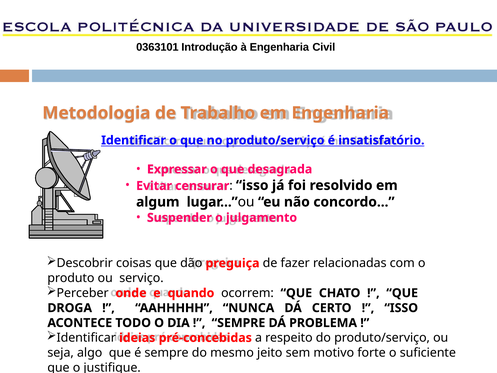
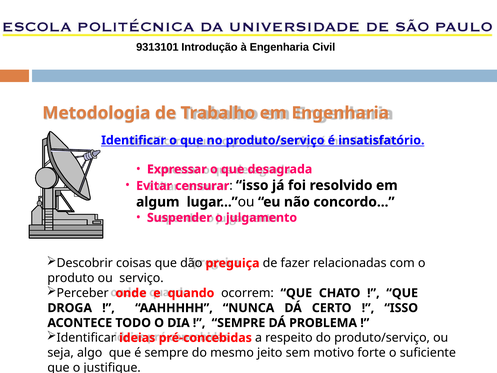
0363101: 0363101 -> 9313101 (157, 47)
